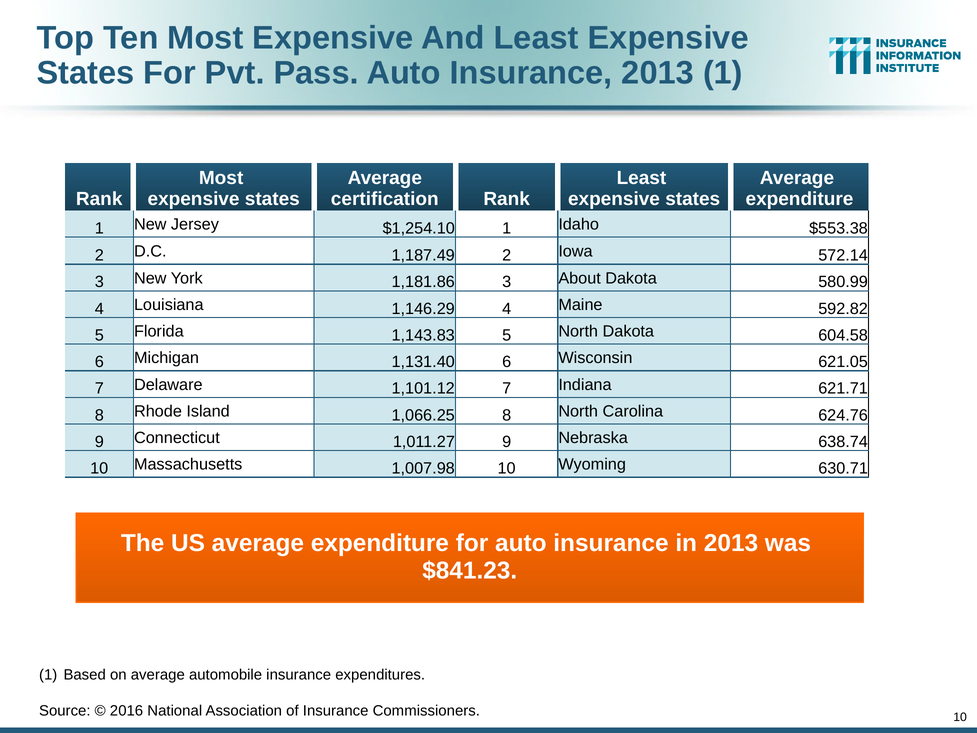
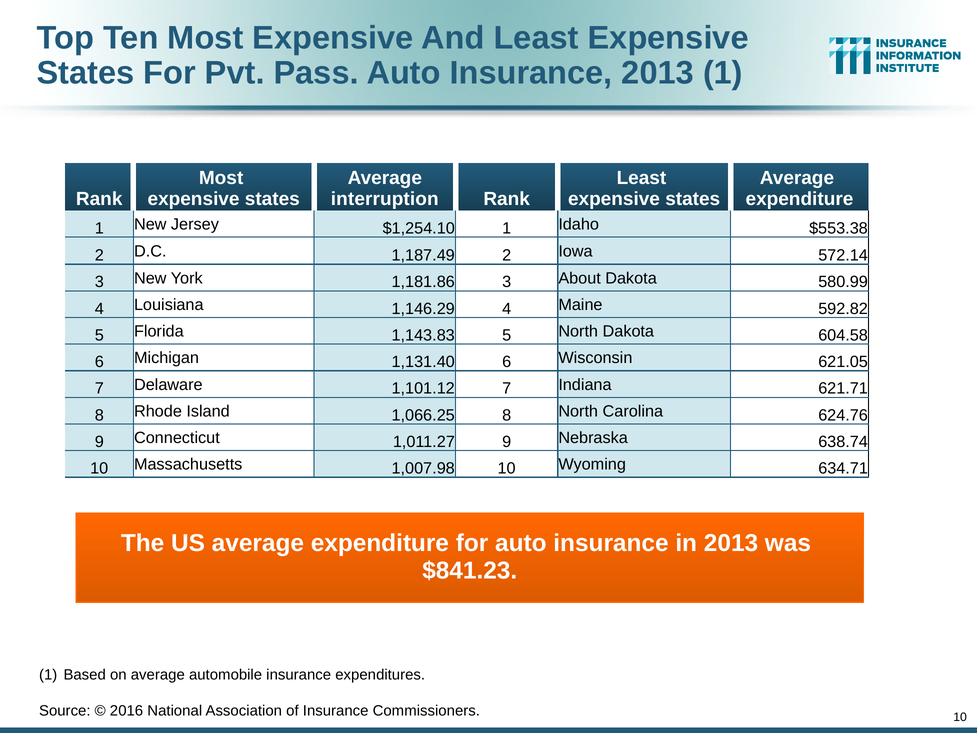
certification: certification -> interruption (385, 199)
630.71: 630.71 -> 634.71 (843, 468)
